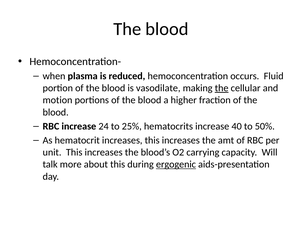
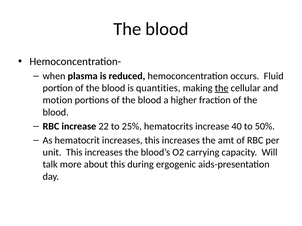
vasodilate: vasodilate -> quantities (158, 88)
24: 24 -> 22 (104, 127)
ergogenic underline: present -> none (176, 165)
